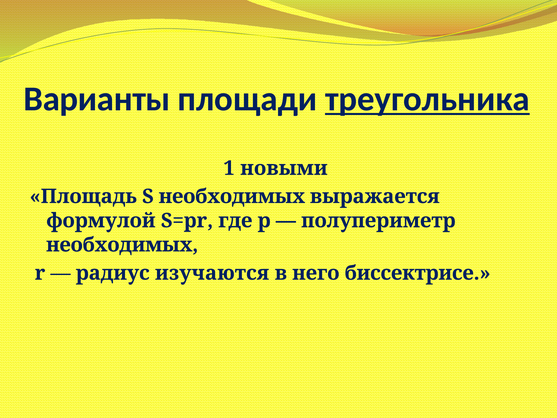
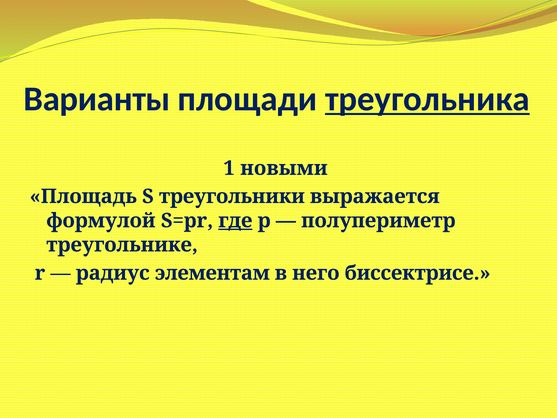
S необходимых: необходимых -> треугольники (232, 196)
где underline: none -> present (235, 221)
необходимых: необходимых -> треугольнике (122, 245)
изучаются: изучаются -> элементам (212, 273)
